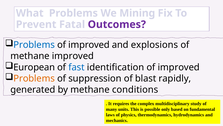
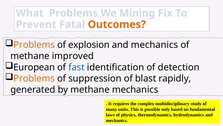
Outcomes colour: purple -> orange (117, 24)
Problems colour: blue -> orange (34, 45)
improved: improved -> explosion (89, 45)
explosions: explosions -> mechanics (154, 45)
identification of improved: improved -> detection (179, 67)
methane conditions: conditions -> mechanics (135, 89)
